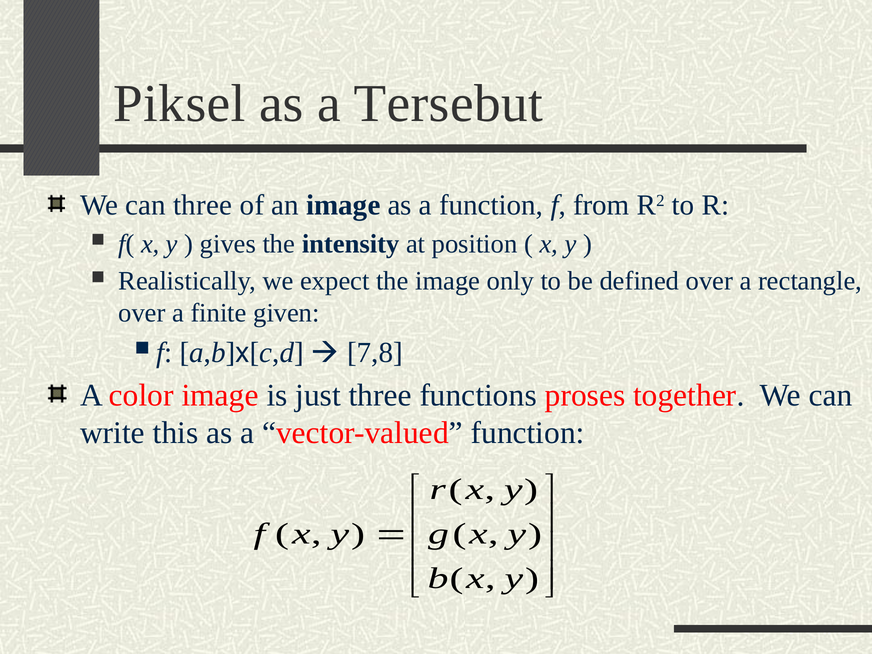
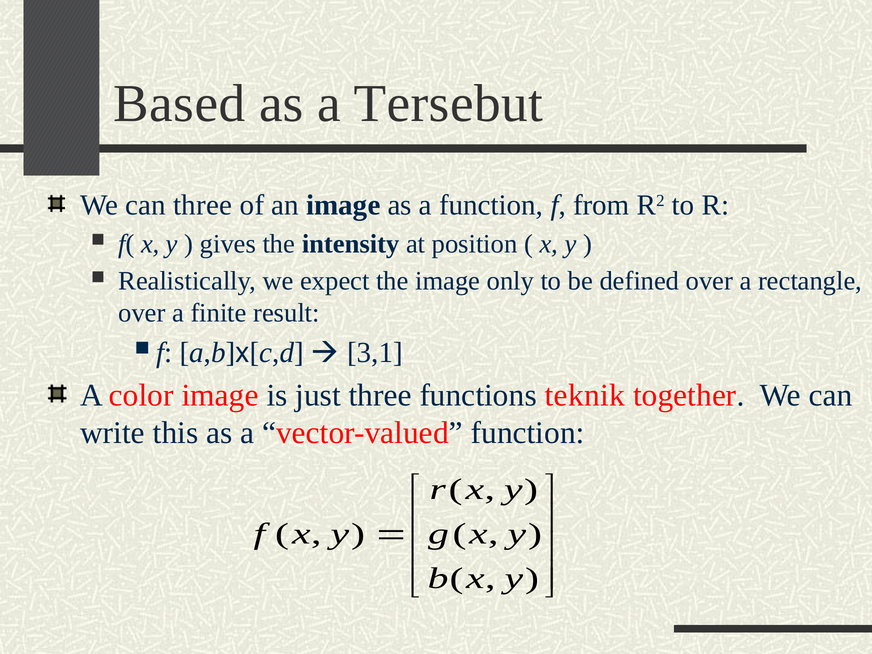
Piksel: Piksel -> Based (179, 103)
given: given -> result (286, 313)
7,8: 7,8 -> 3,1 (375, 352)
proses: proses -> teknik (585, 395)
